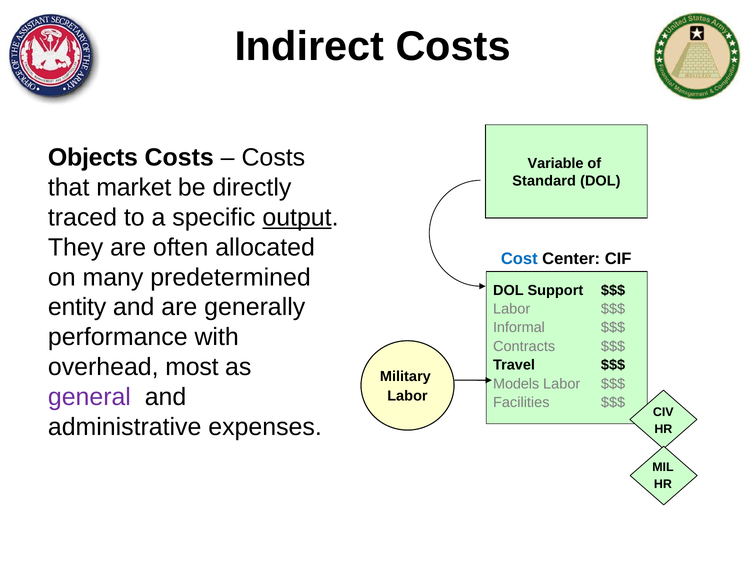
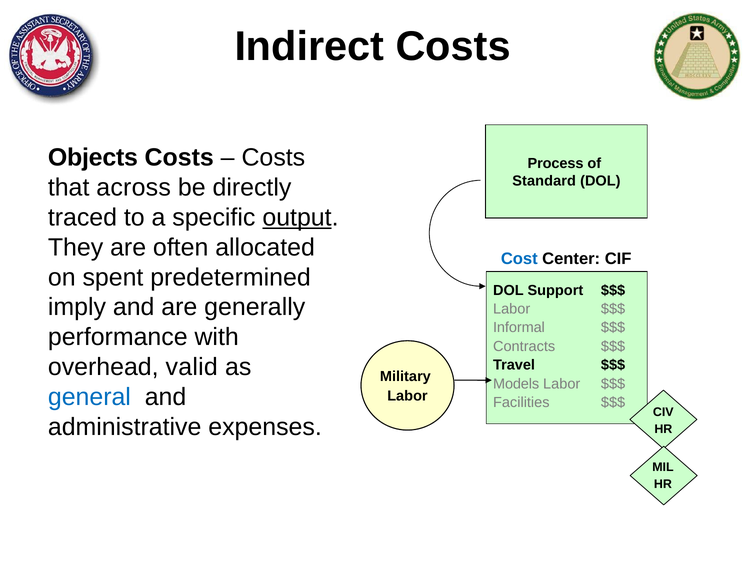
Variable: Variable -> Process (556, 163)
market: market -> across (134, 187)
many: many -> spent (113, 277)
entity: entity -> imply (77, 307)
most: most -> valid (192, 367)
general colour: purple -> blue (89, 396)
